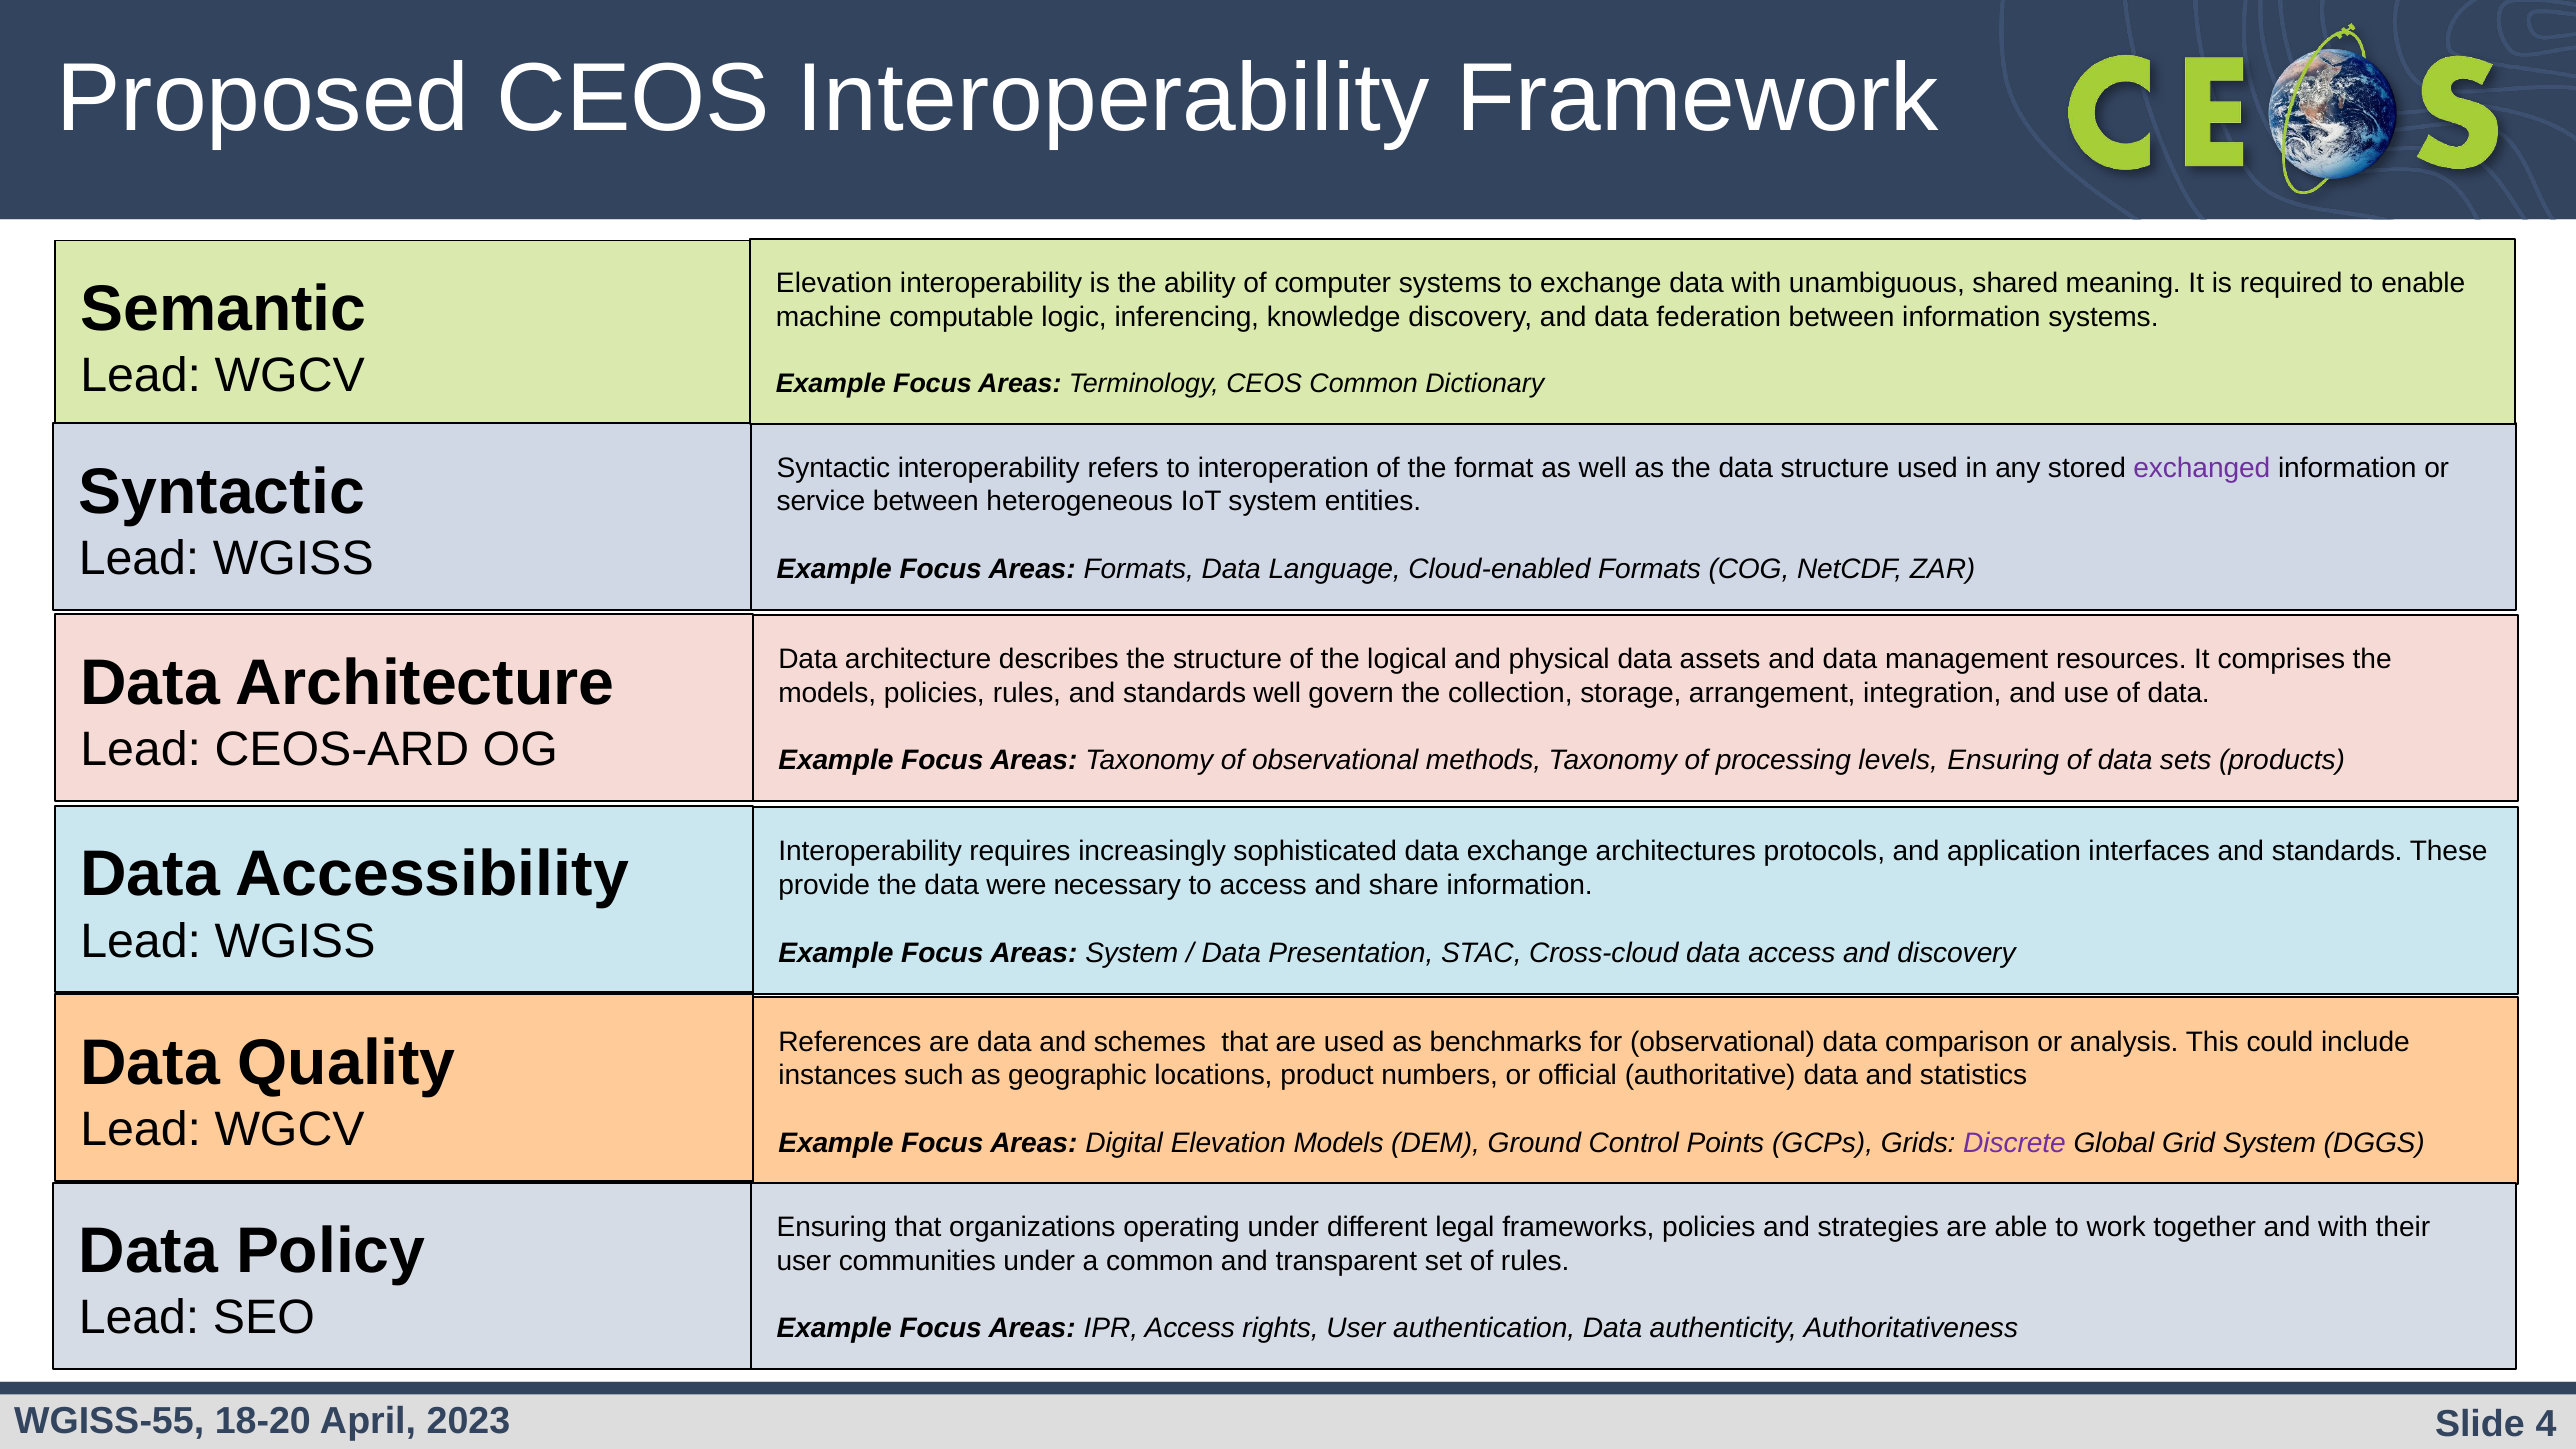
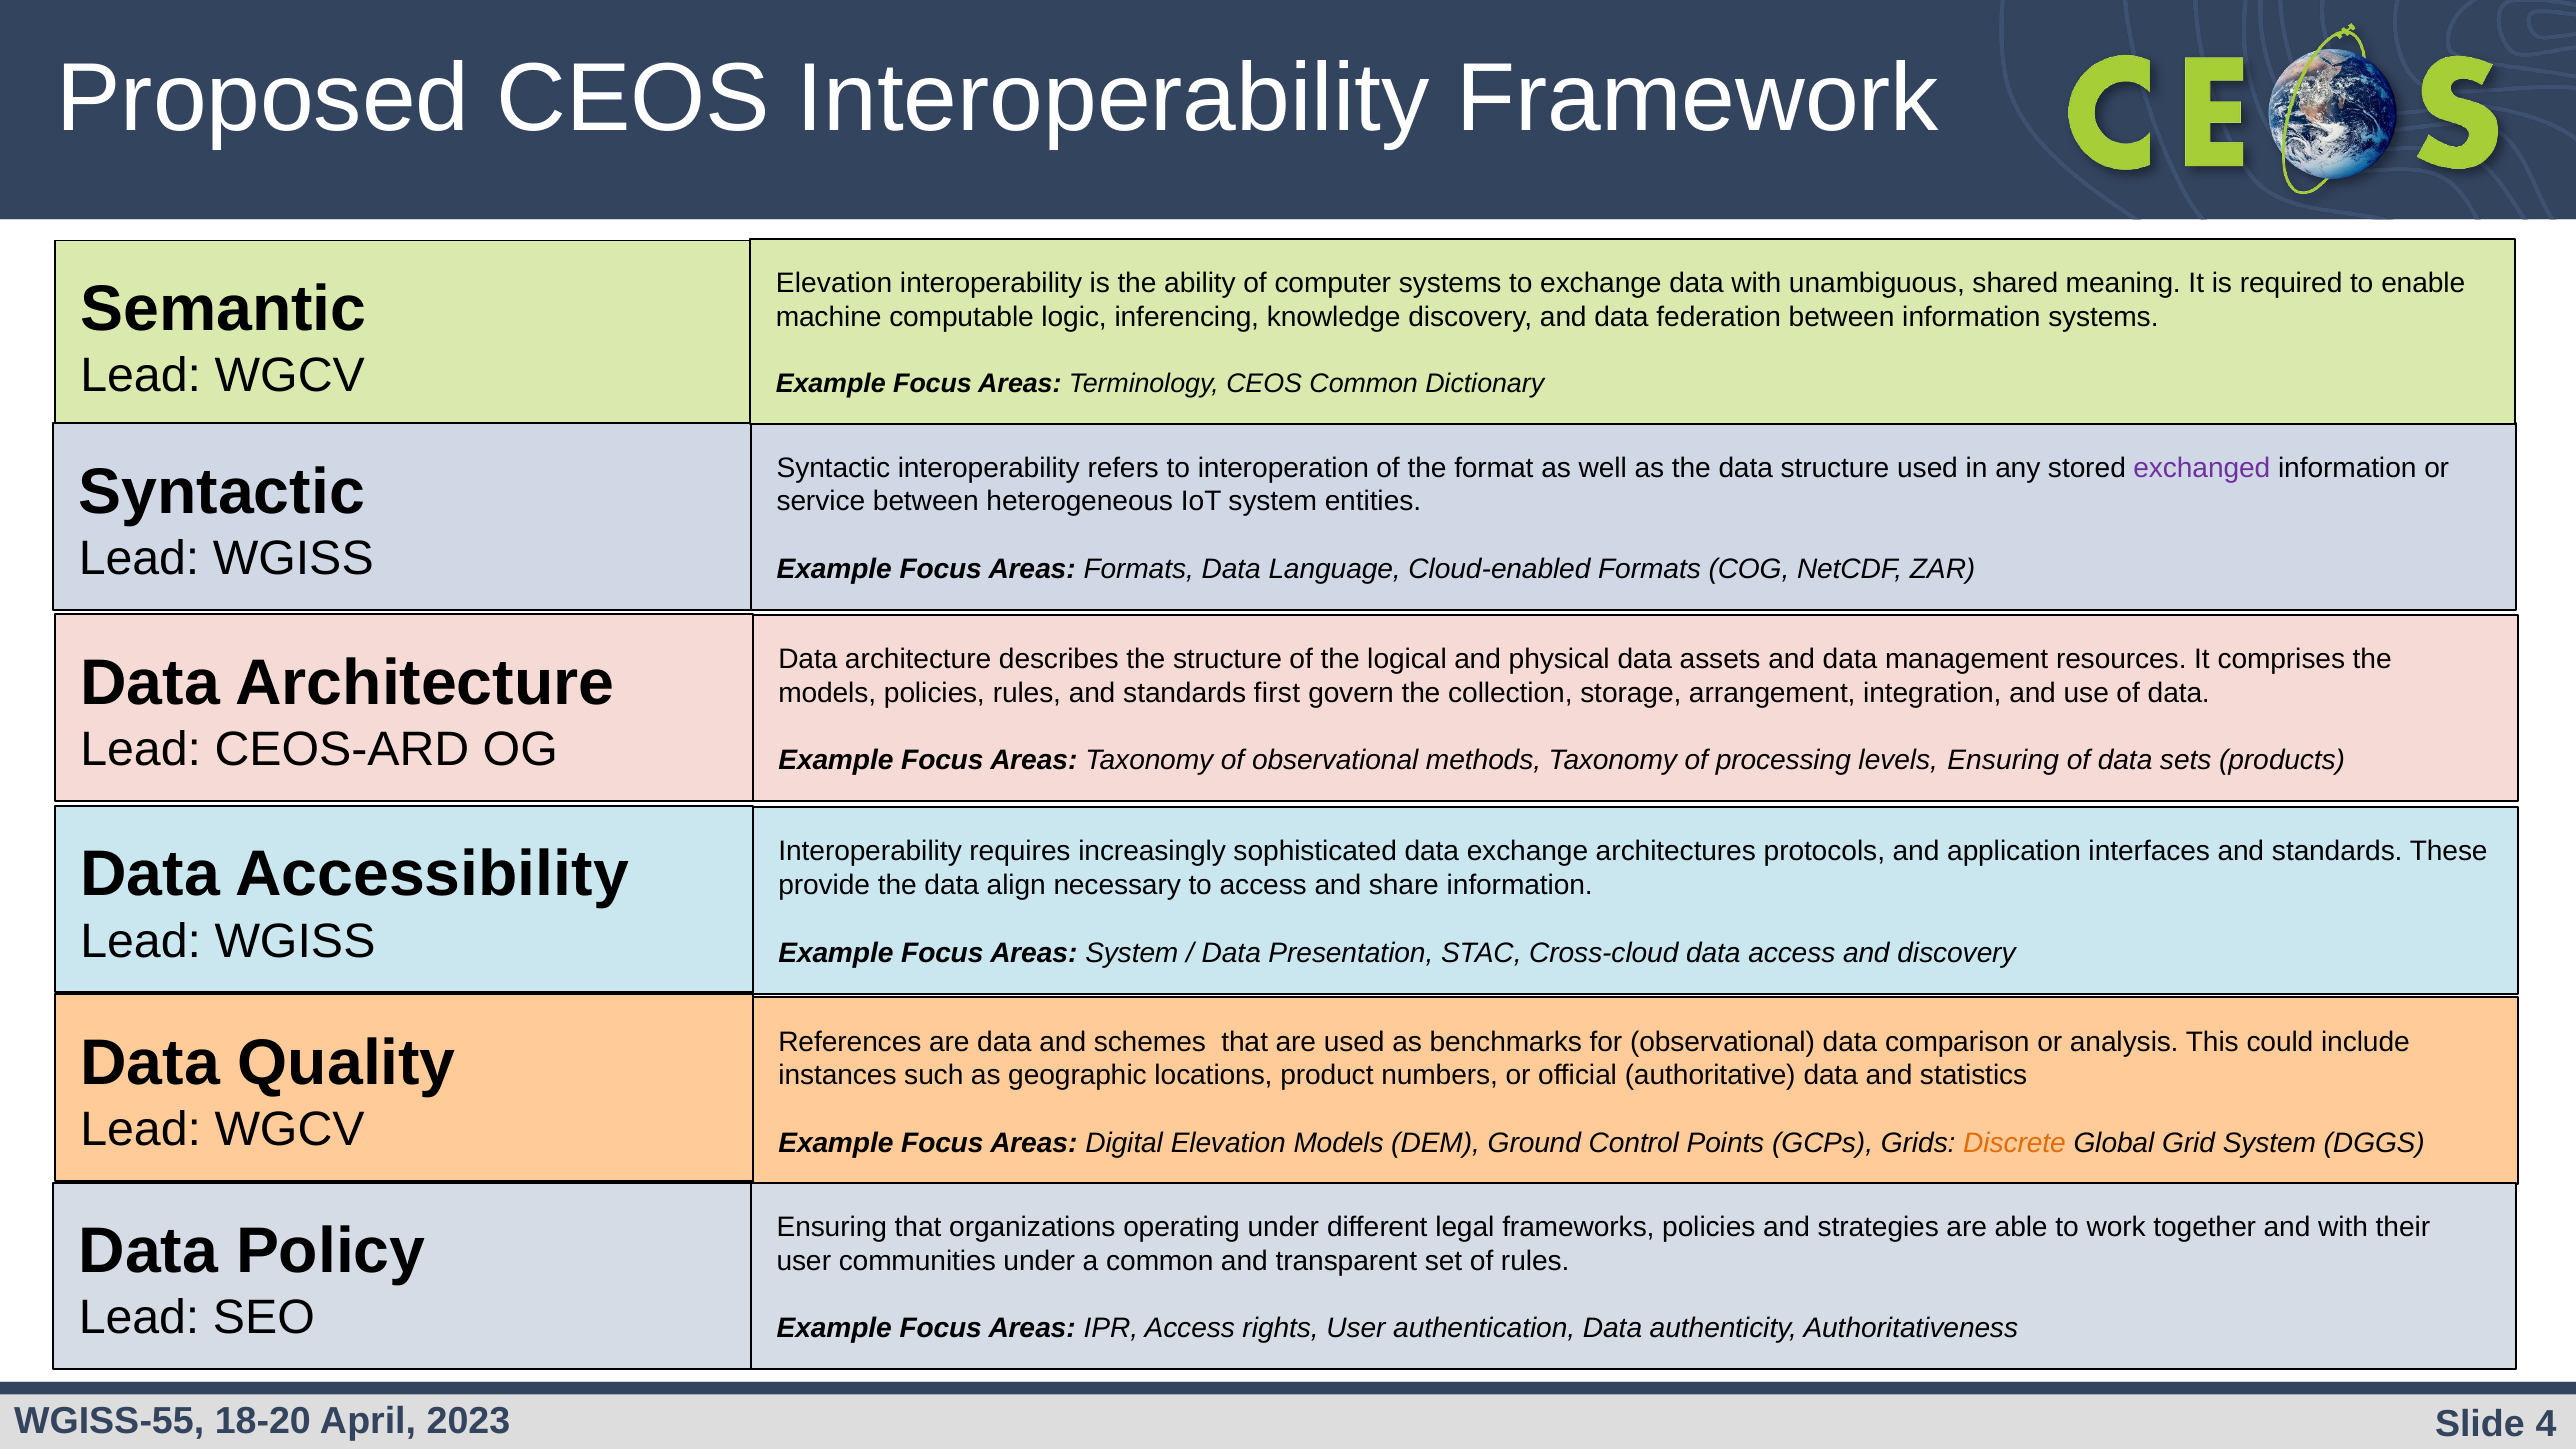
standards well: well -> first (1277, 693)
were: were -> align (1016, 885)
Discrete colour: purple -> orange (2014, 1143)
